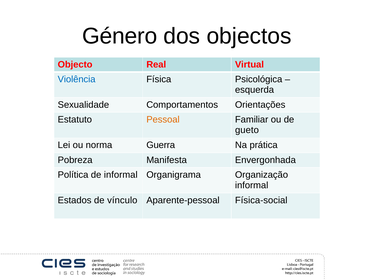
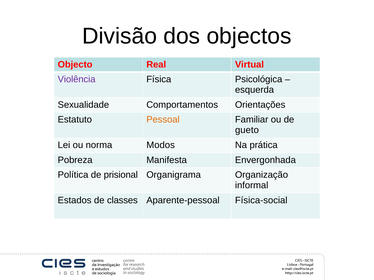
Género: Género -> Divisão (120, 36)
Violência colour: blue -> purple (77, 79)
Guerra: Guerra -> Modos (161, 145)
de informal: informal -> prisional (121, 175)
vínculo: vínculo -> classes (122, 201)
